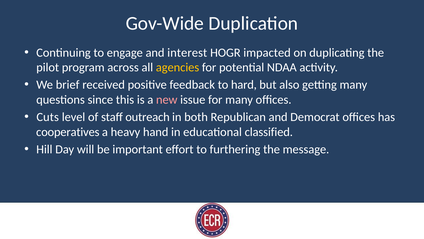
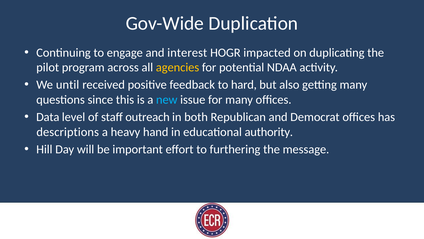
brief: brief -> until (68, 85)
new colour: pink -> light blue (167, 100)
Cuts: Cuts -> Data (48, 117)
cooperatives: cooperatives -> descriptions (68, 132)
classified: classified -> authority (269, 132)
